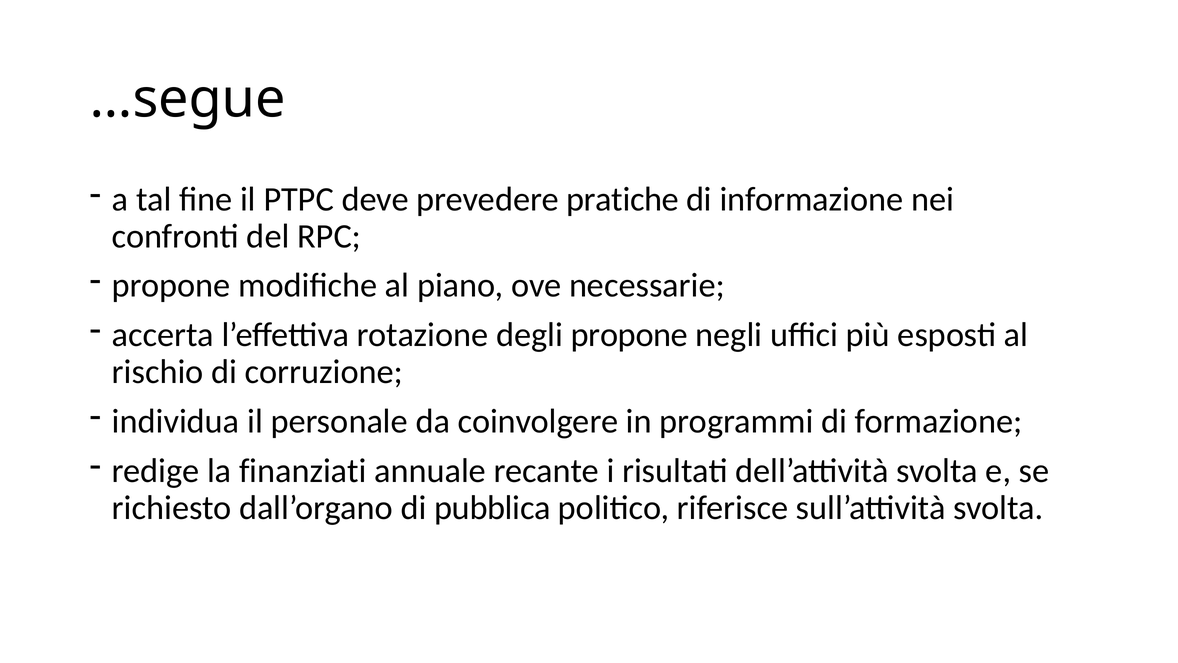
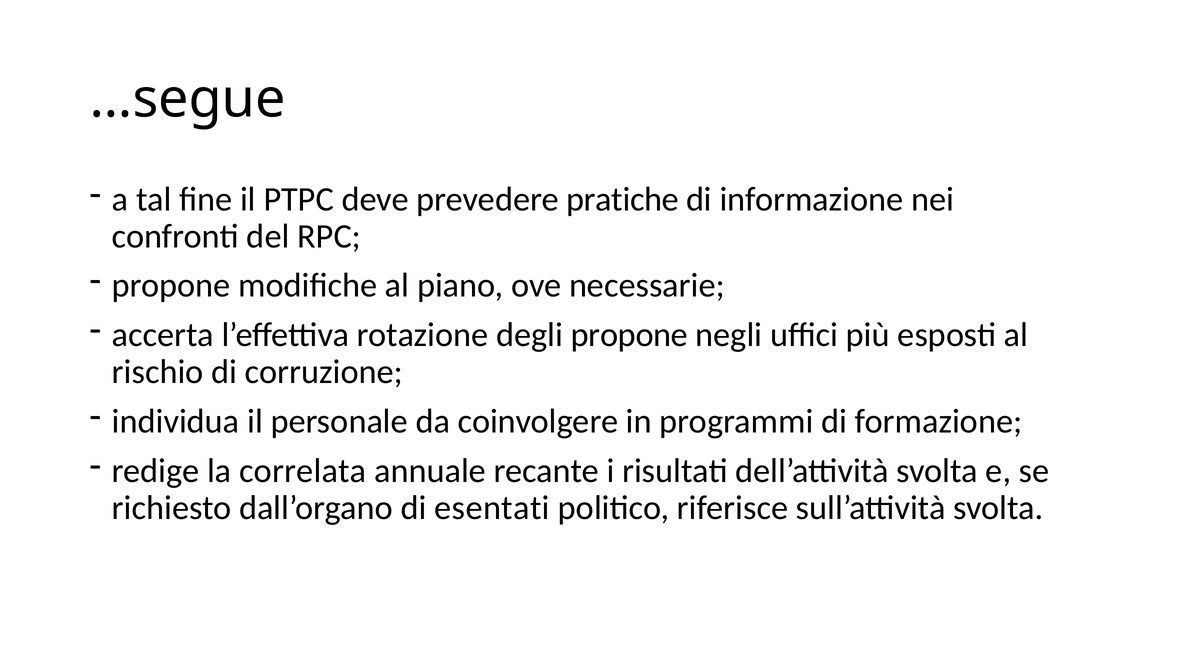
finanziati: finanziati -> correlata (303, 470)
pubblica: pubblica -> esentati (492, 508)
